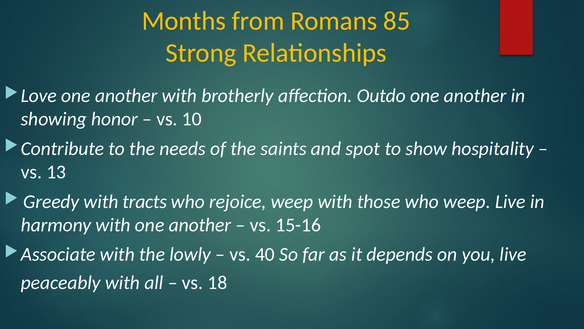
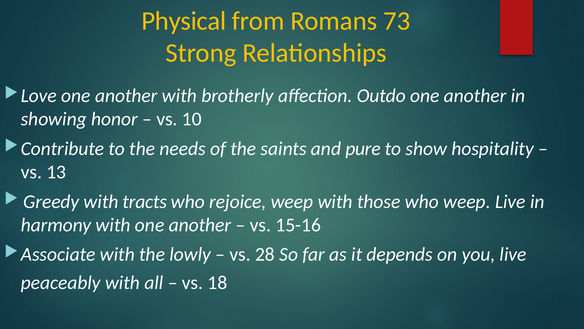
Months: Months -> Physical (184, 21)
85: 85 -> 73 (397, 21)
spot: spot -> pure (363, 148)
40: 40 -> 28 (265, 254)
